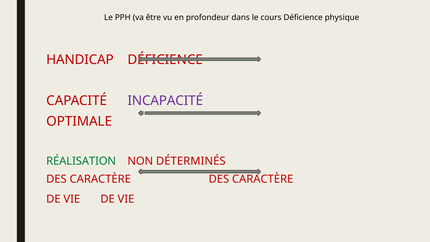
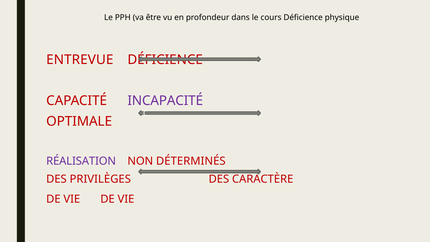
HANDICAP: HANDICAP -> ENTREVUE (80, 60)
RÉALISATION colour: green -> purple (81, 161)
CARACTÈRE: CARACTÈRE -> PRIVILÈGES (100, 179)
